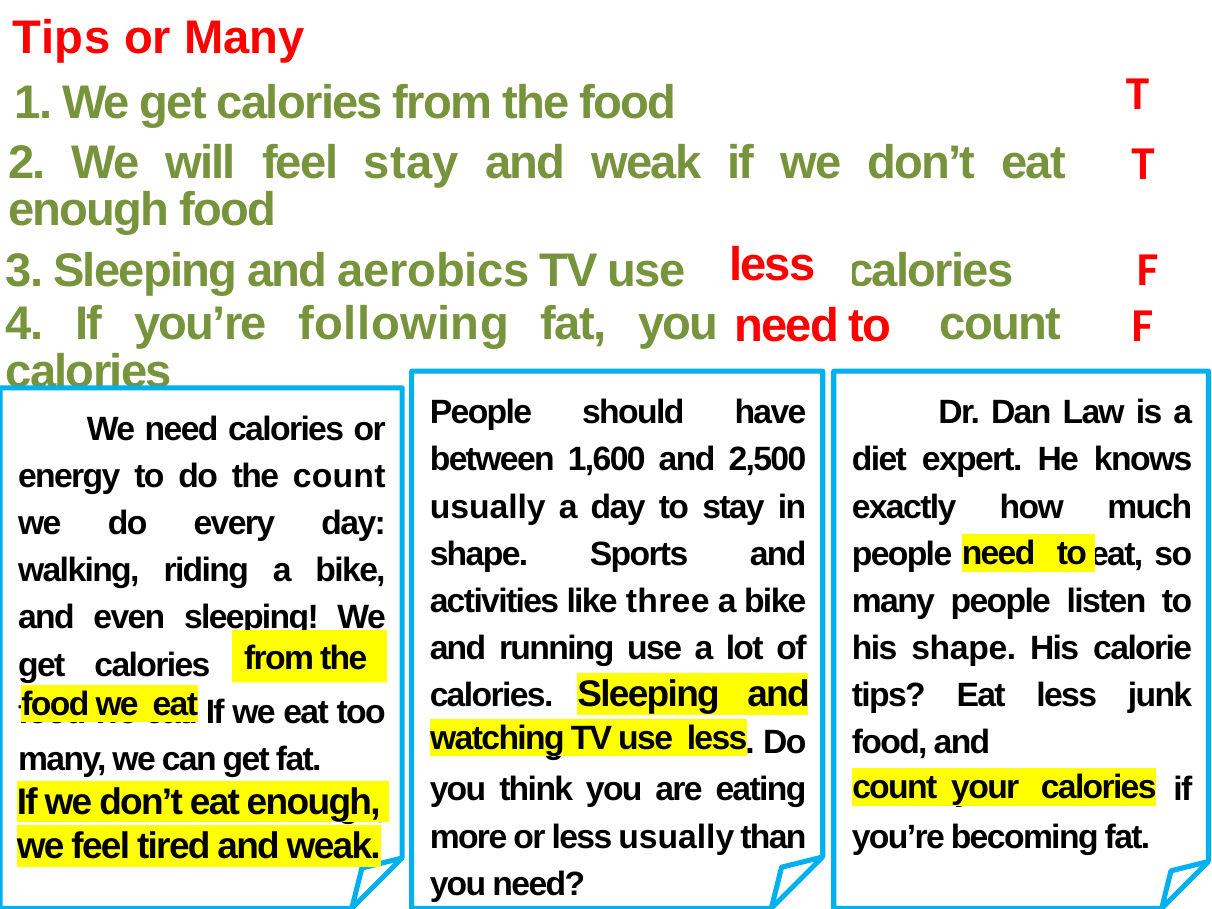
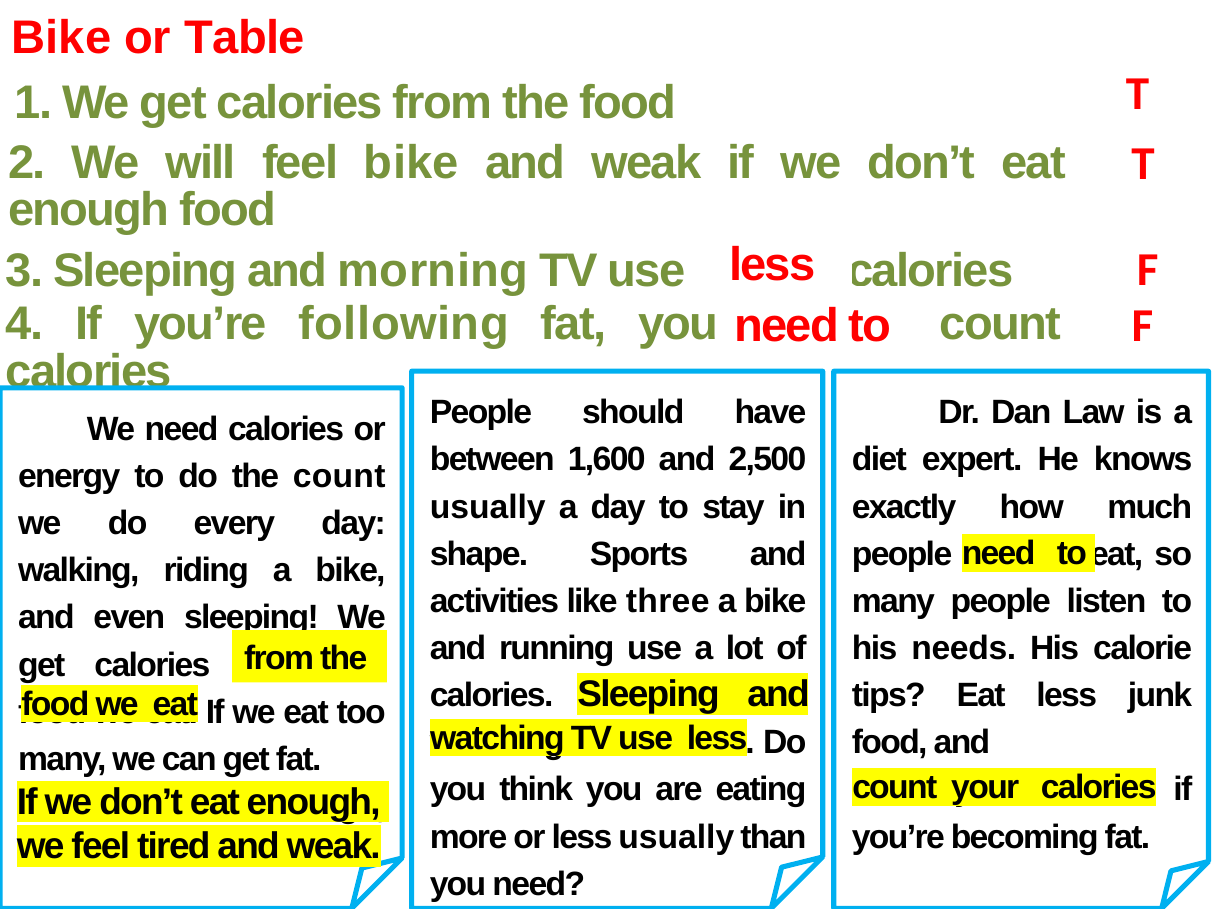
Tips: Tips -> Bike (62, 38)
or Many: Many -> Table (245, 38)
feel stay: stay -> bike (412, 163)
aerobics: aerobics -> morning (433, 271)
his shape: shape -> needs (964, 648)
